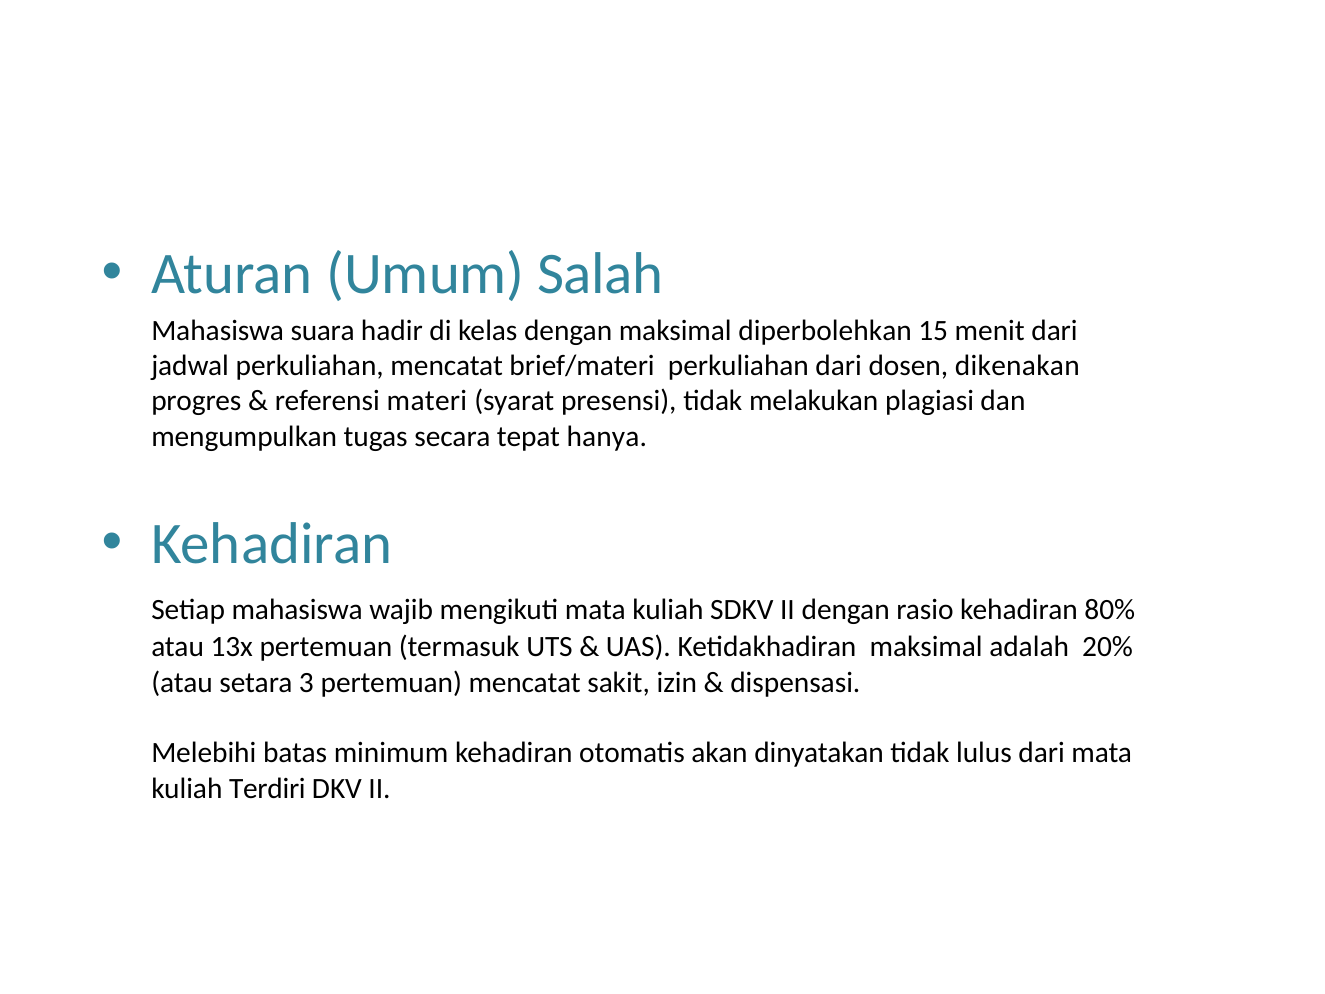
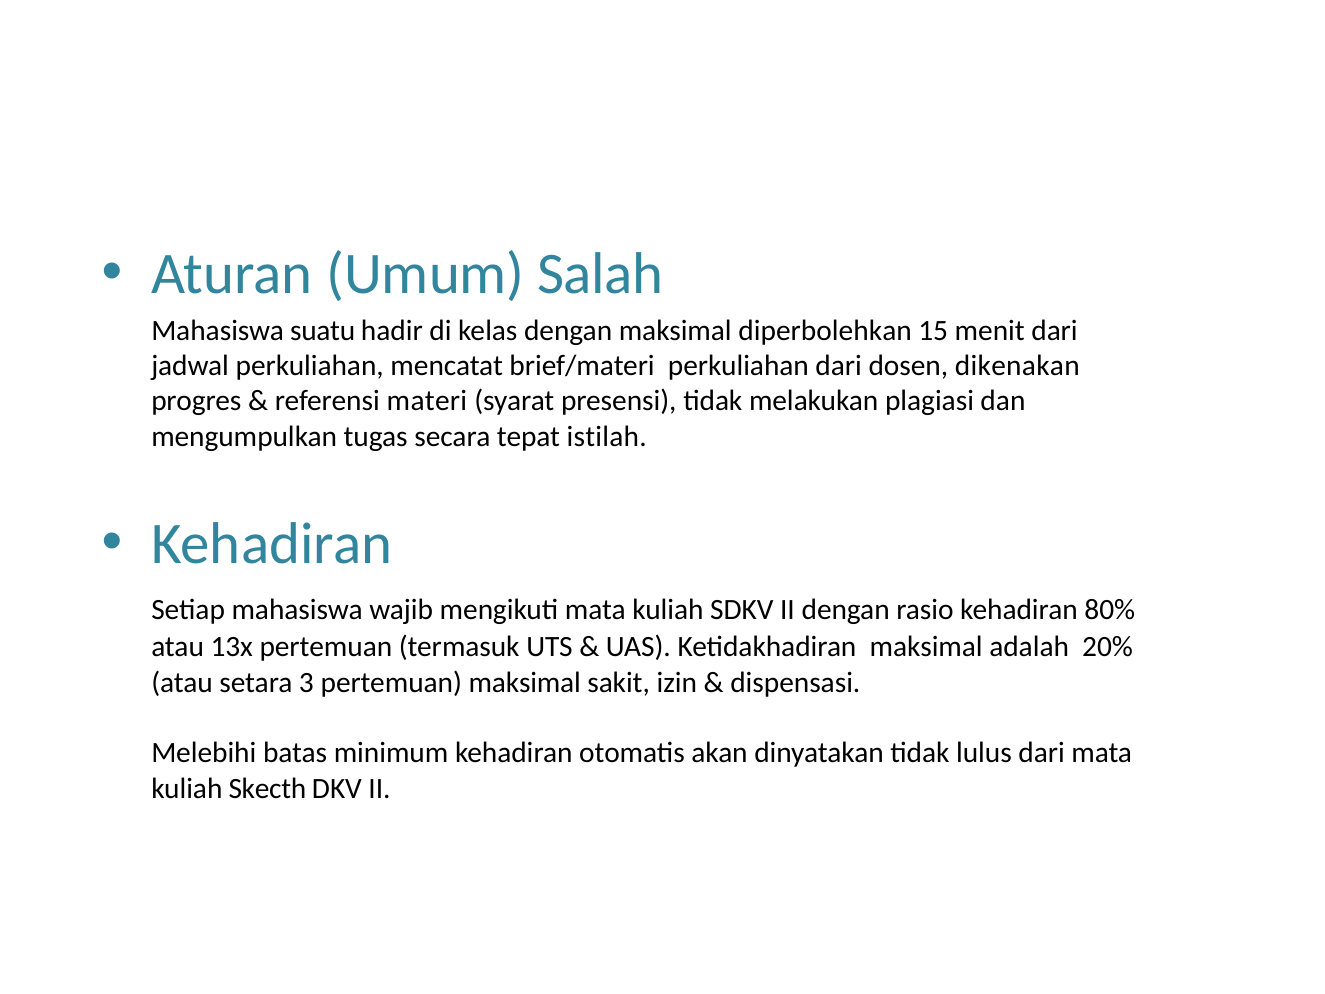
suara: suara -> suatu (323, 330)
hanya: hanya -> istilah (607, 436)
pertemuan mencatat: mencatat -> maksimal (525, 682)
Terdiri: Terdiri -> Skecth (267, 788)
